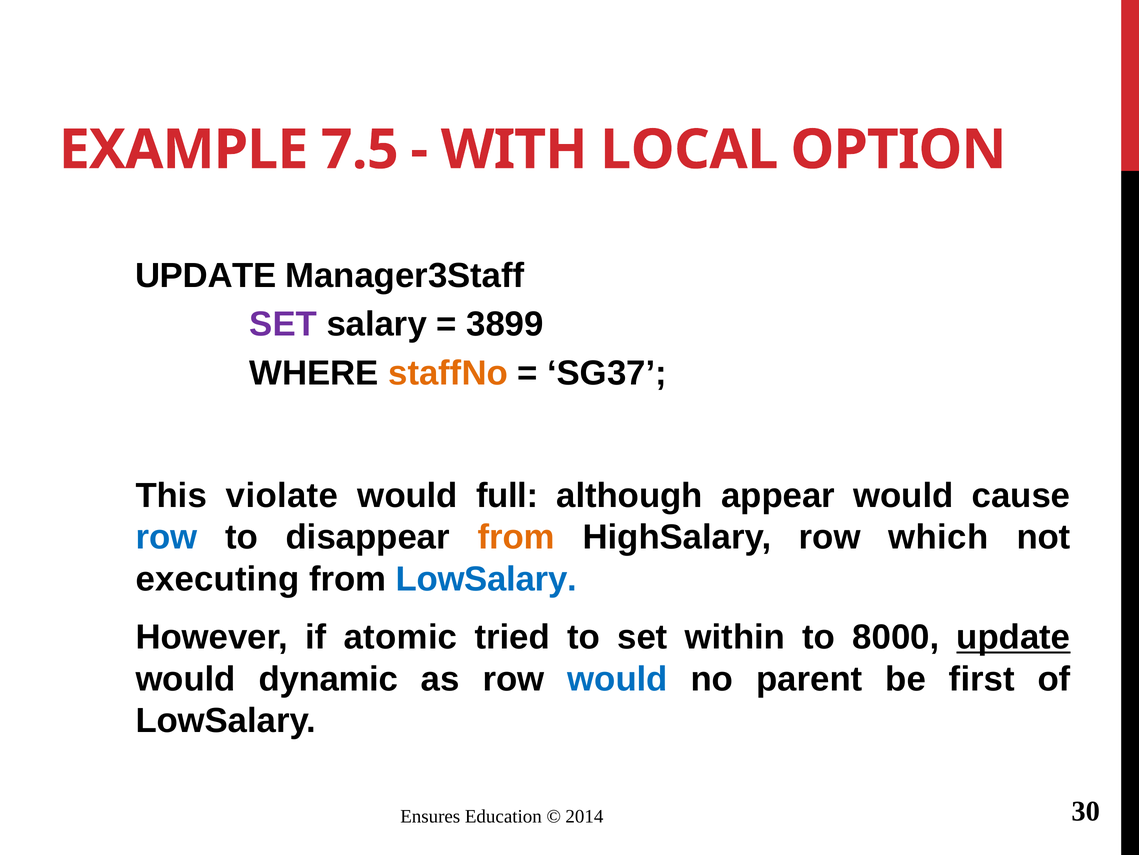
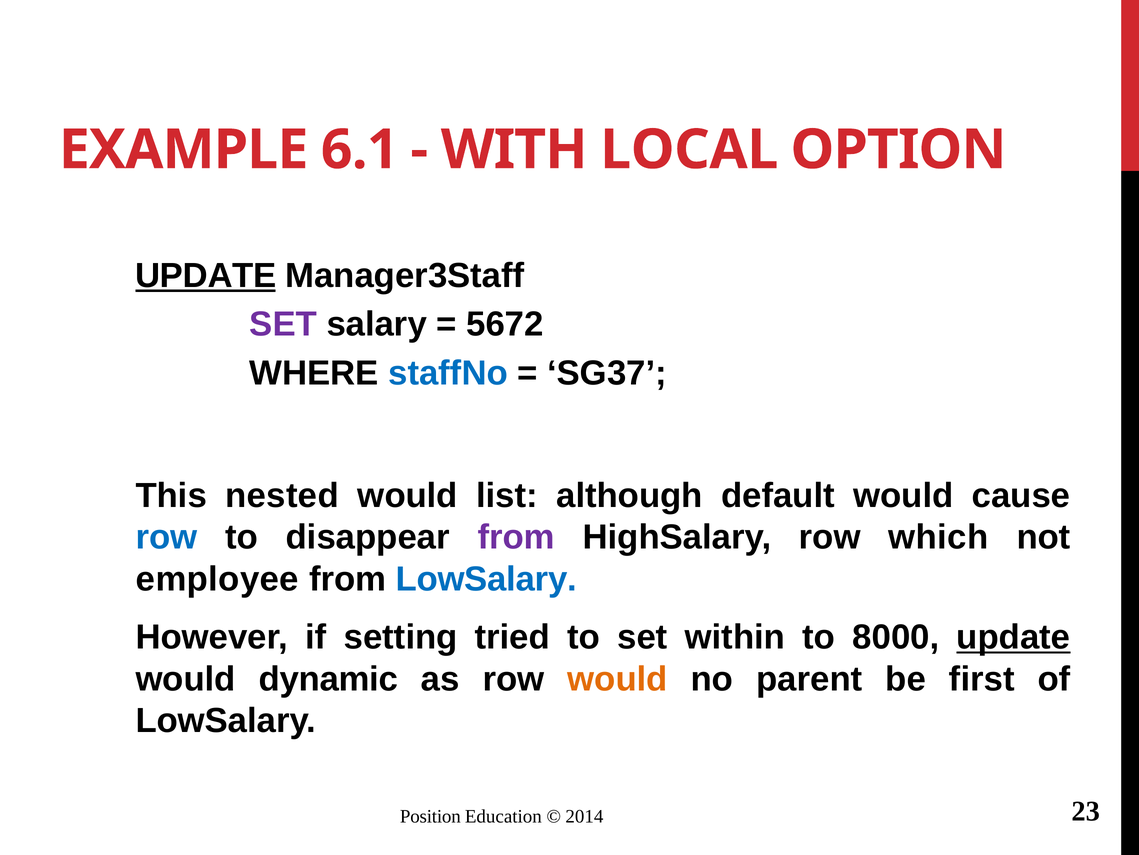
7.5: 7.5 -> 6.1 (360, 150)
UPDATE underline: none -> present (206, 276)
3899: 3899 -> 5672 (505, 324)
staffNo colour: orange -> blue (448, 373)
violate: violate -> nested (282, 495)
full: full -> list (507, 495)
appear: appear -> default (778, 495)
from colour: orange -> purple (516, 537)
executing: executing -> employee (217, 579)
atomic: atomic -> setting (401, 637)
would colour: blue -> orange (618, 679)
Ensures: Ensures -> Position (430, 816)
30: 30 -> 23 (1086, 811)
